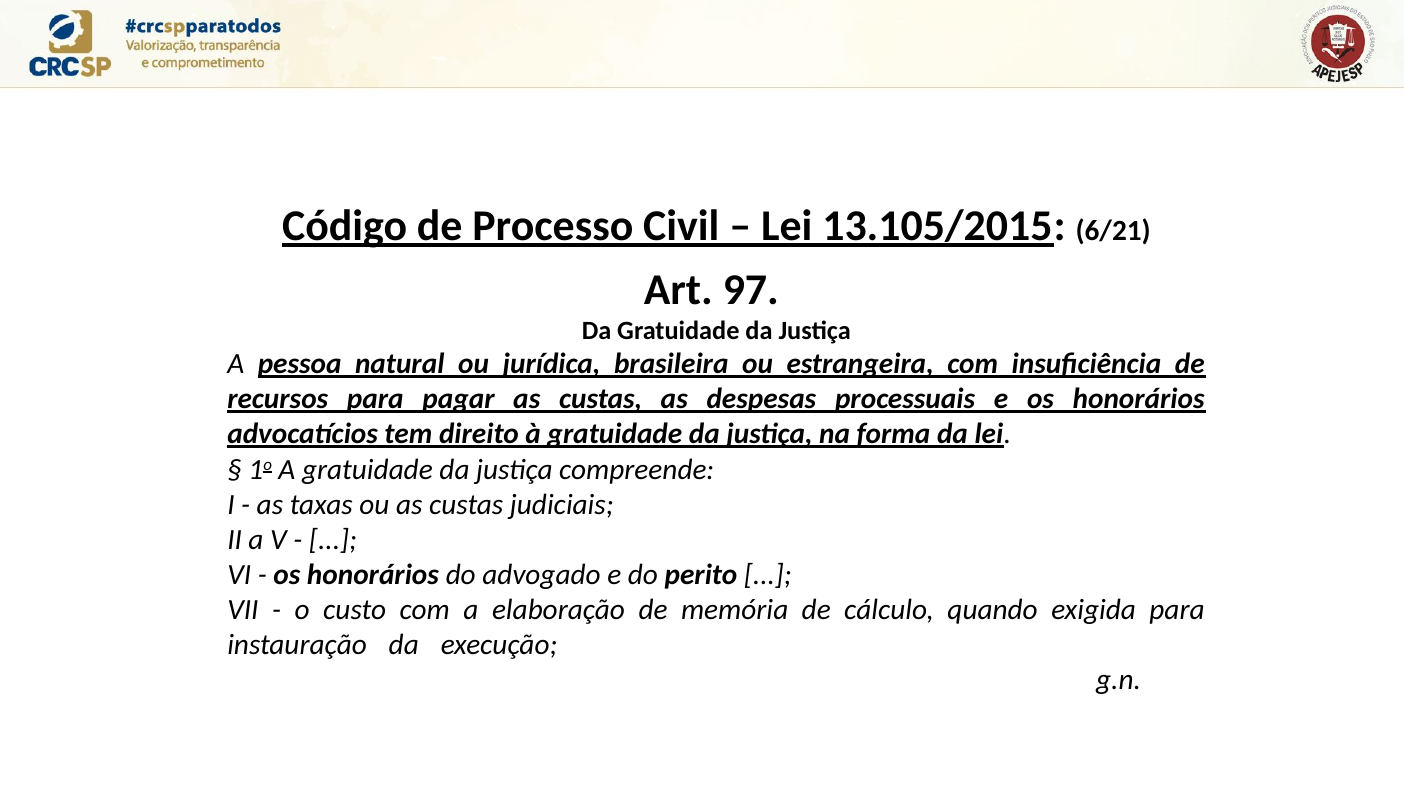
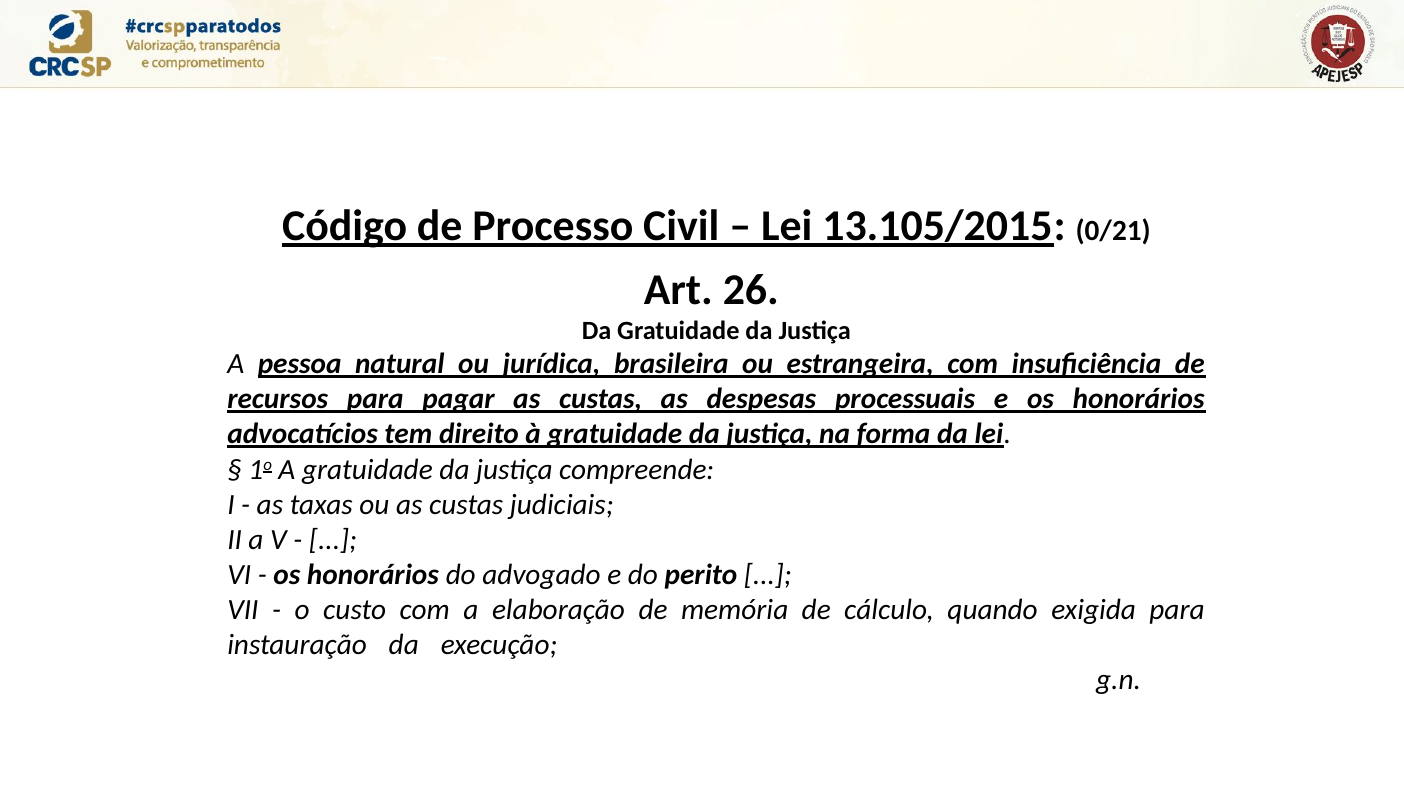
6/21: 6/21 -> 0/21 (1113, 231)
97: 97 -> 26 (751, 289)
